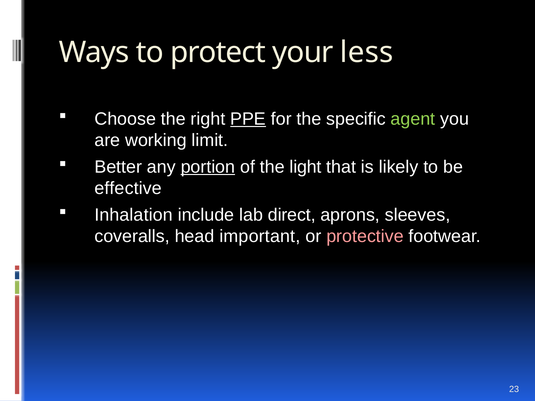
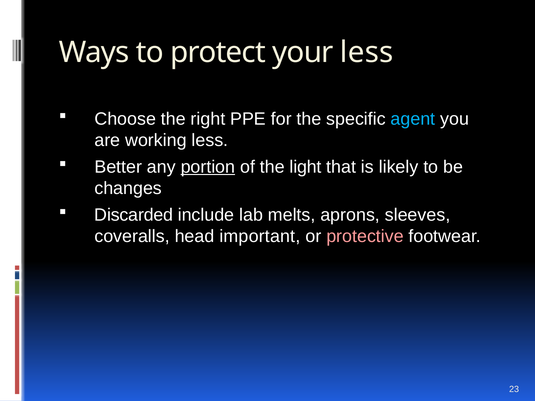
PPE underline: present -> none (248, 119)
agent colour: light green -> light blue (413, 119)
working limit: limit -> less (210, 140)
effective: effective -> changes (128, 188)
Inhalation: Inhalation -> Discarded (134, 215)
direct: direct -> melts (292, 215)
